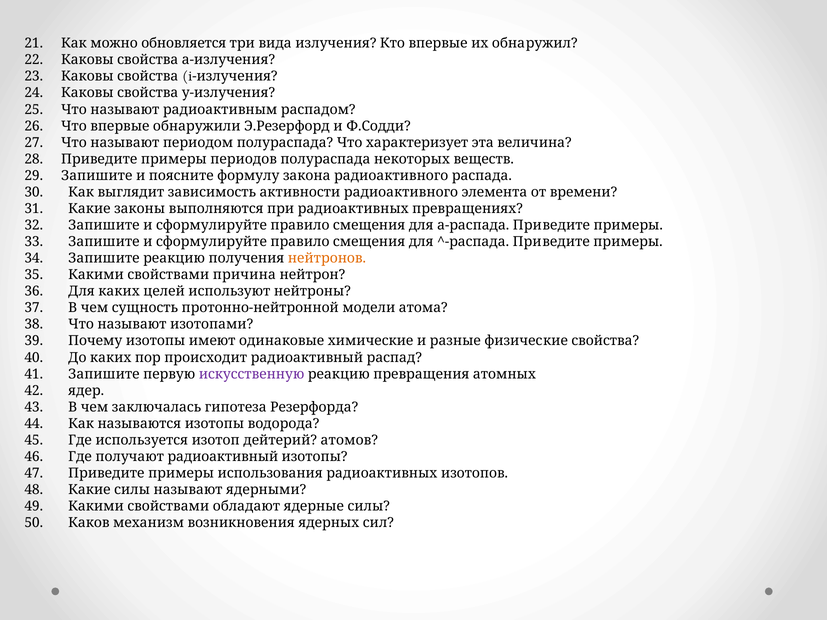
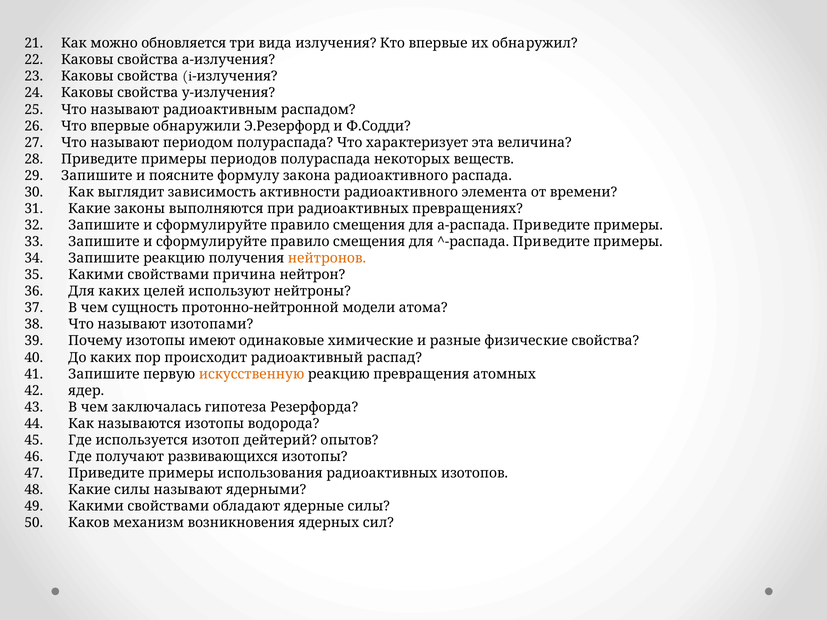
искусственную colour: purple -> orange (252, 374)
атомов: атомов -> опытов (349, 440)
получают радиоактивный: радиоактивный -> развивающихся (223, 457)
